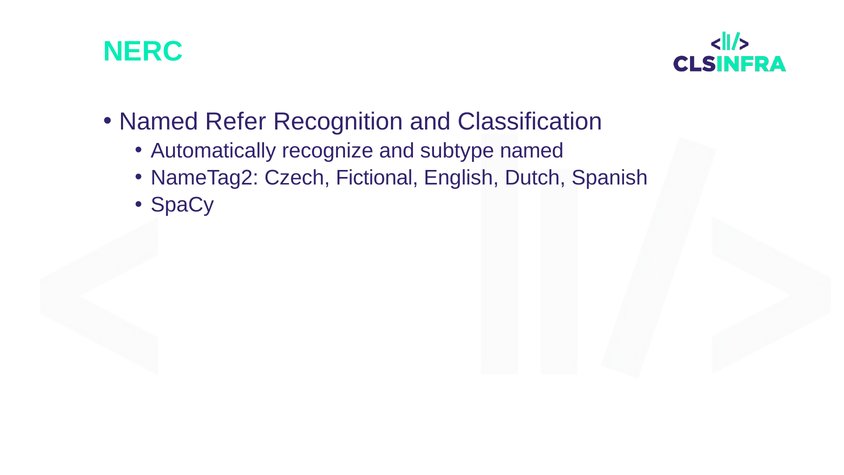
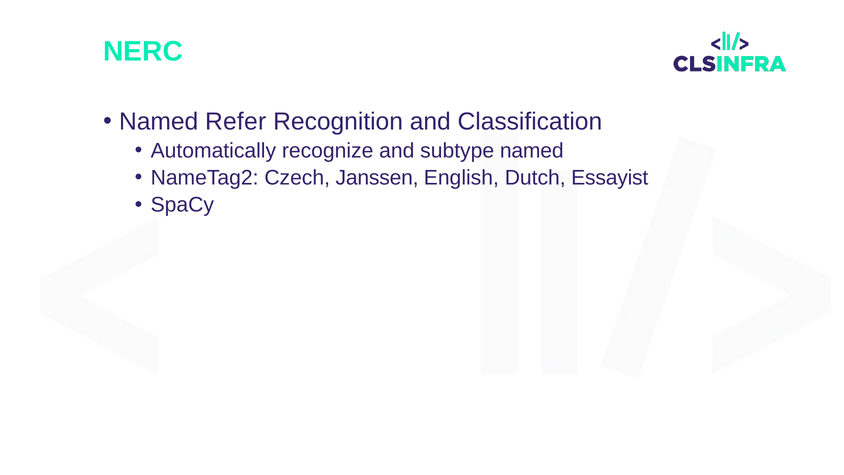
Fictional: Fictional -> Janssen (377, 178)
Spanish: Spanish -> Essayist (610, 178)
